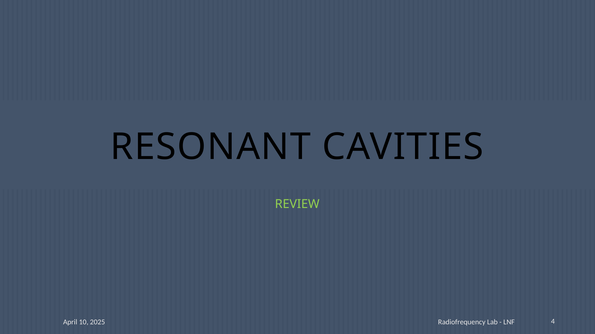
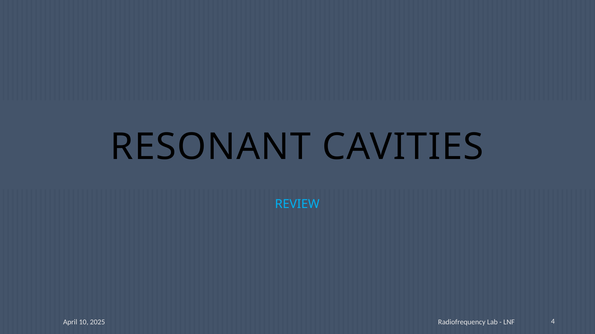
REVIEW colour: light green -> light blue (297, 205)
